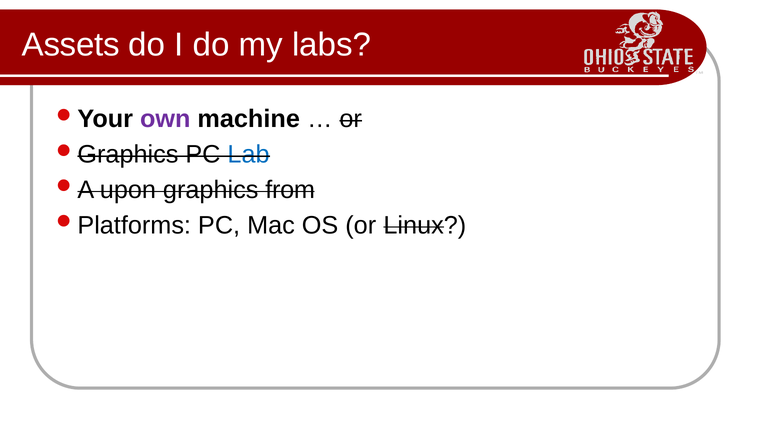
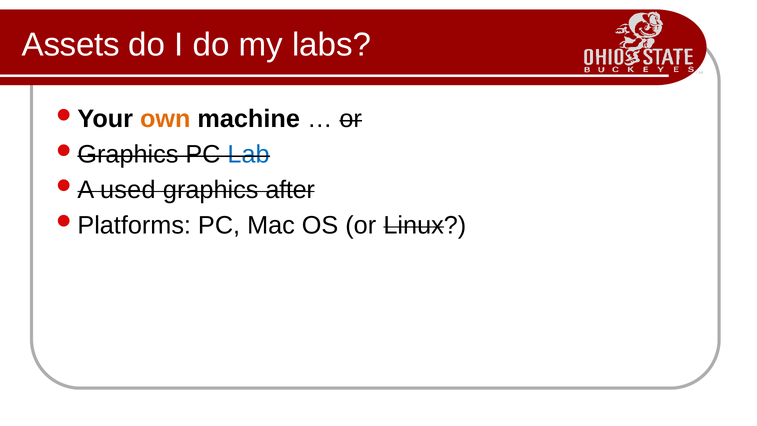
own colour: purple -> orange (165, 119)
upon: upon -> used (128, 190)
from: from -> after (290, 190)
